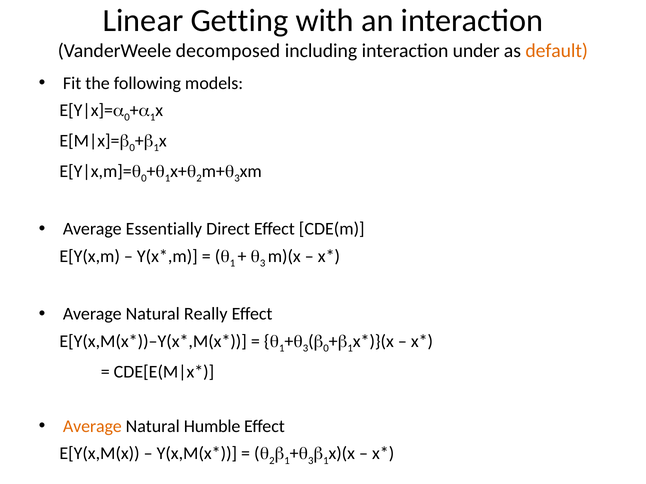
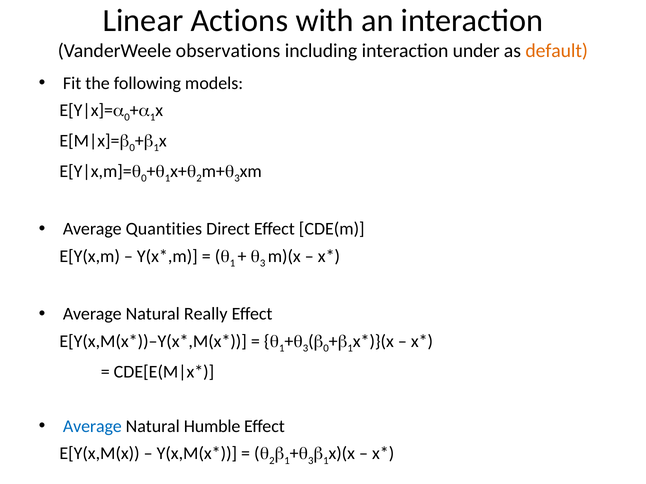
Getting: Getting -> Actions (239, 21)
decomposed: decomposed -> observations (228, 51)
Essentially: Essentially -> Quantities (164, 229)
Average colour: orange -> blue (92, 427)
